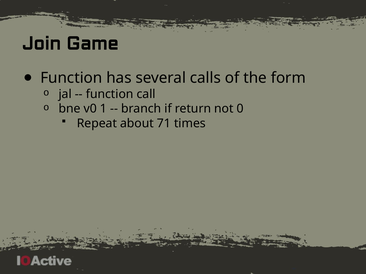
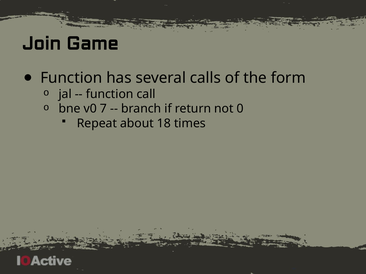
1: 1 -> 7 (103, 109)
71: 71 -> 18 (164, 123)
